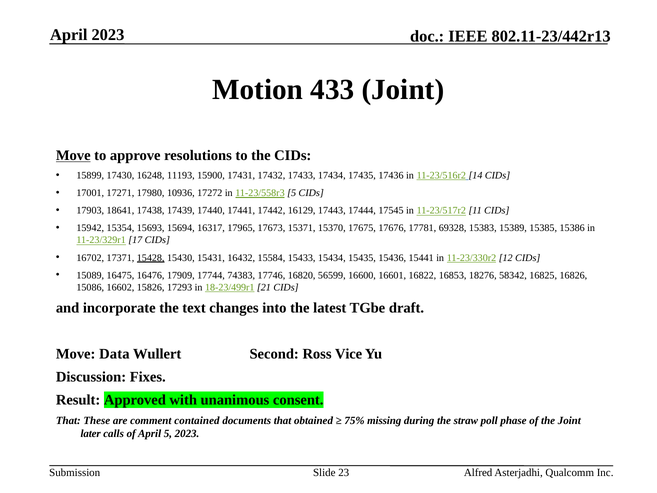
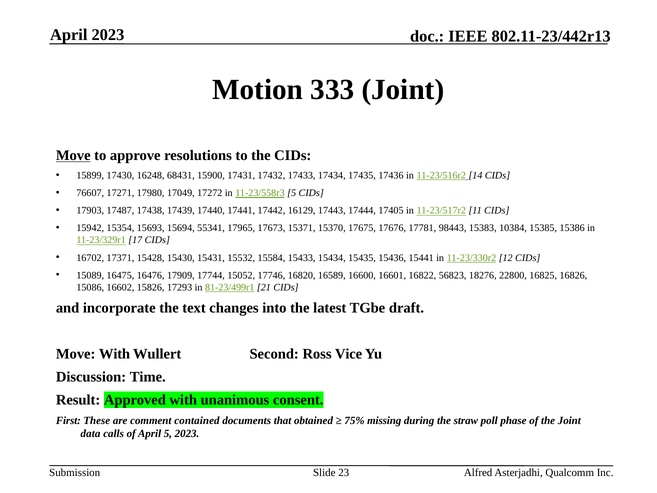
433: 433 -> 333 (332, 90)
11193: 11193 -> 68431 (181, 175)
17001: 17001 -> 76607 (90, 193)
10936: 10936 -> 17049 (181, 193)
18641: 18641 -> 17487 (120, 210)
17545: 17545 -> 17405 (391, 210)
16317: 16317 -> 55341 (211, 228)
69328: 69328 -> 98443 (453, 228)
15389: 15389 -> 10384 (513, 228)
15428 underline: present -> none (151, 258)
16432: 16432 -> 15532 (241, 258)
74383: 74383 -> 15052 (241, 275)
56599: 56599 -> 16589 (332, 275)
16853: 16853 -> 56823 (453, 275)
58342: 58342 -> 22800 (513, 275)
18-23/499r1: 18-23/499r1 -> 81-23/499r1 (230, 287)
Move Data: Data -> With (115, 354)
Fixes: Fixes -> Time (148, 377)
That: That -> First (68, 420)
later: later -> data (91, 433)
